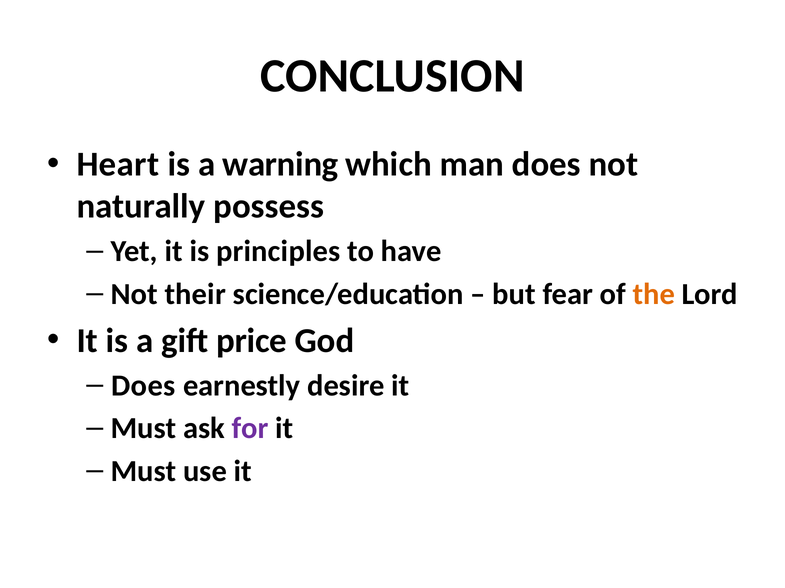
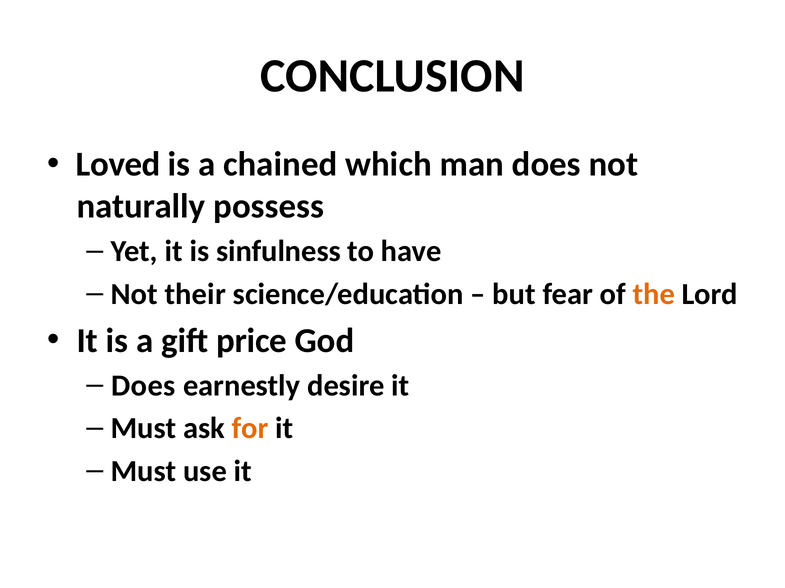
Heart: Heart -> Loved (118, 165)
warning: warning -> chained (280, 165)
principles: principles -> sinfulness (278, 252)
for colour: purple -> orange (250, 429)
